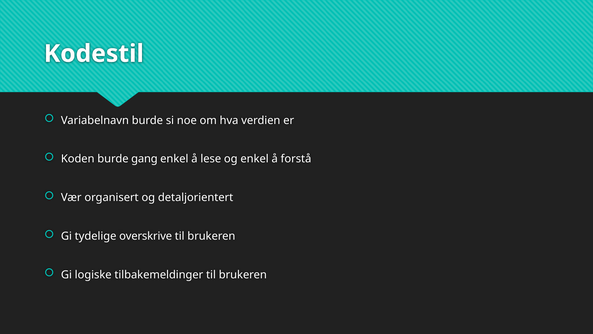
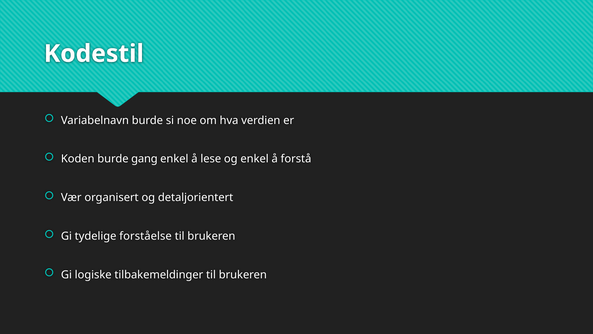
overskrive: overskrive -> forståelse (146, 236)
